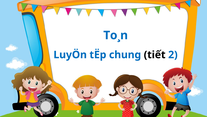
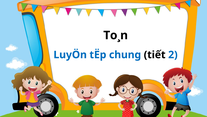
To¸n colour: blue -> black (116, 35)
